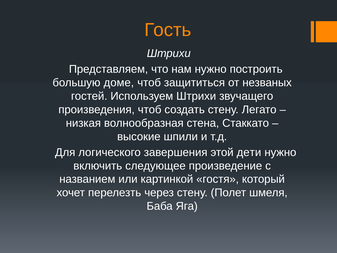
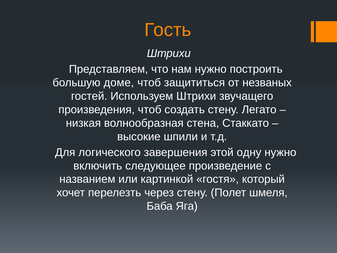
дети: дети -> одну (249, 152)
